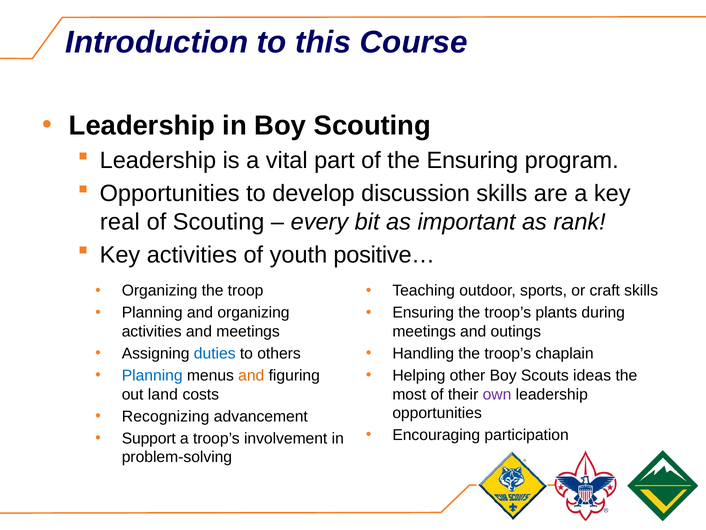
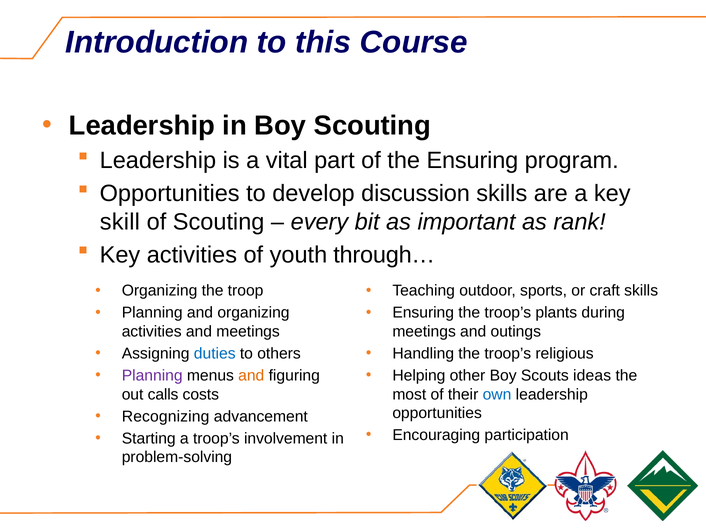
real: real -> skill (120, 222)
positive…: positive… -> through… (384, 255)
chaplain: chaplain -> religious (565, 353)
Planning colour: blue -> purple (152, 375)
land: land -> calls (163, 394)
own colour: purple -> blue (497, 394)
Support: Support -> Starting (149, 438)
